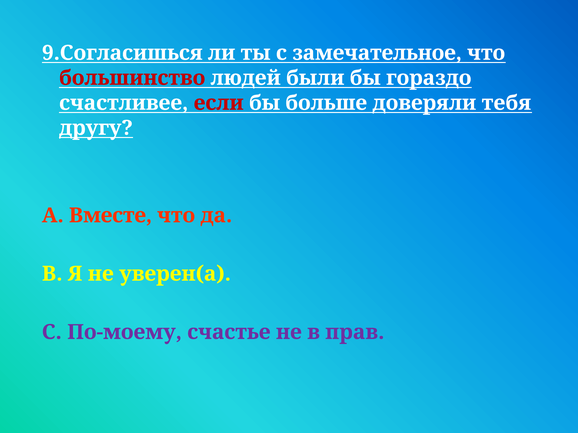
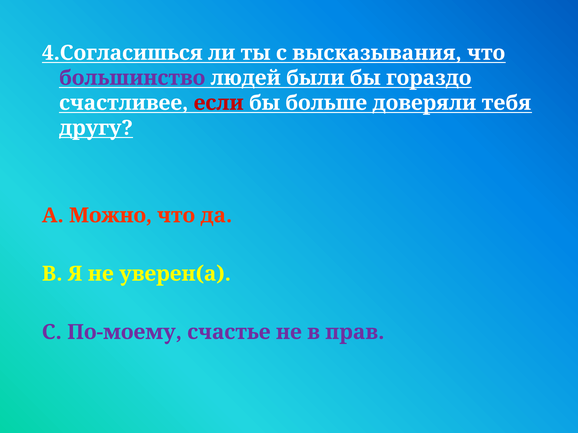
9.Согласишься: 9.Согласишься -> 4.Согласишься (122, 53)
замечательное: замечательное -> высказывания (377, 53)
большинство colour: red -> purple (132, 78)
Вместе: Вместе -> Можно (110, 216)
